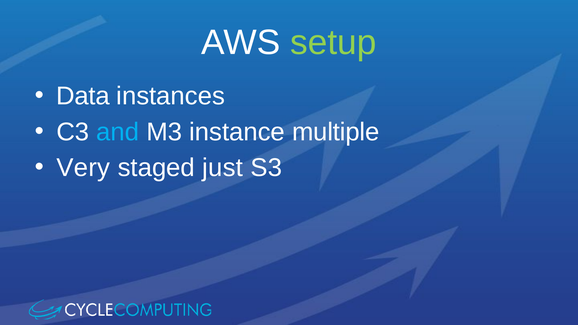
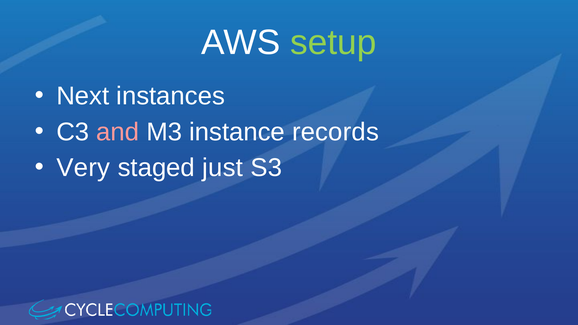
Data: Data -> Next (83, 96)
and colour: light blue -> pink (118, 132)
multiple: multiple -> records (335, 132)
